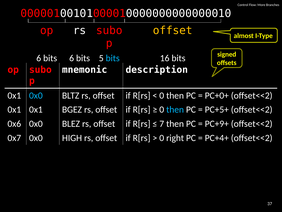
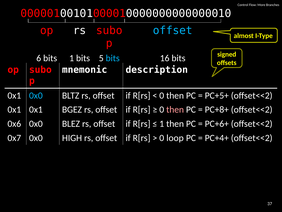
offset colour: yellow -> light blue (173, 30)
bits 6: 6 -> 1 (72, 58)
PC+0+: PC+0+ -> PC+5+ (217, 95)
then colour: light blue -> pink (175, 109)
PC+5+: PC+5+ -> PC+8+ (217, 109)
7: 7 -> 1 (162, 124)
PC+9+: PC+9+ -> PC+6+ (217, 124)
right: right -> loop (175, 138)
